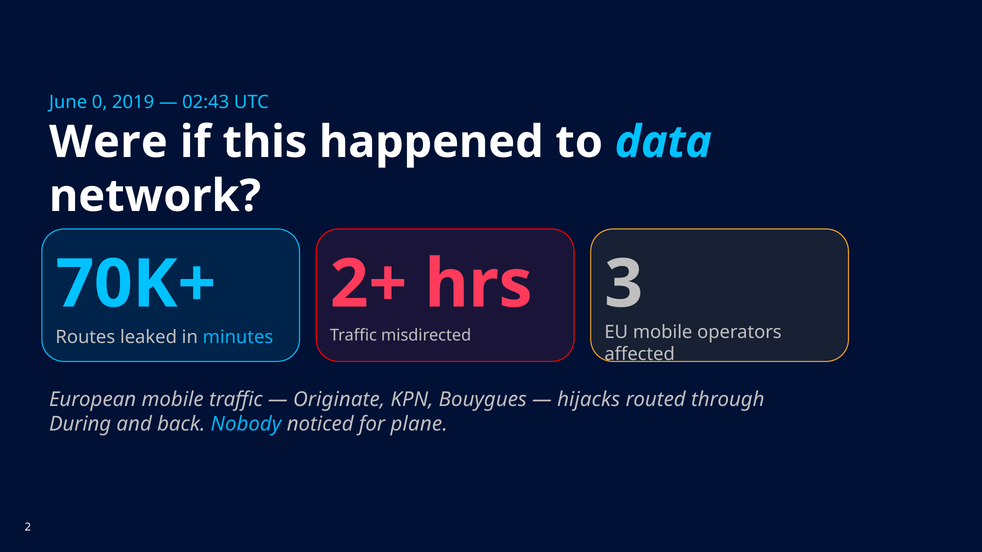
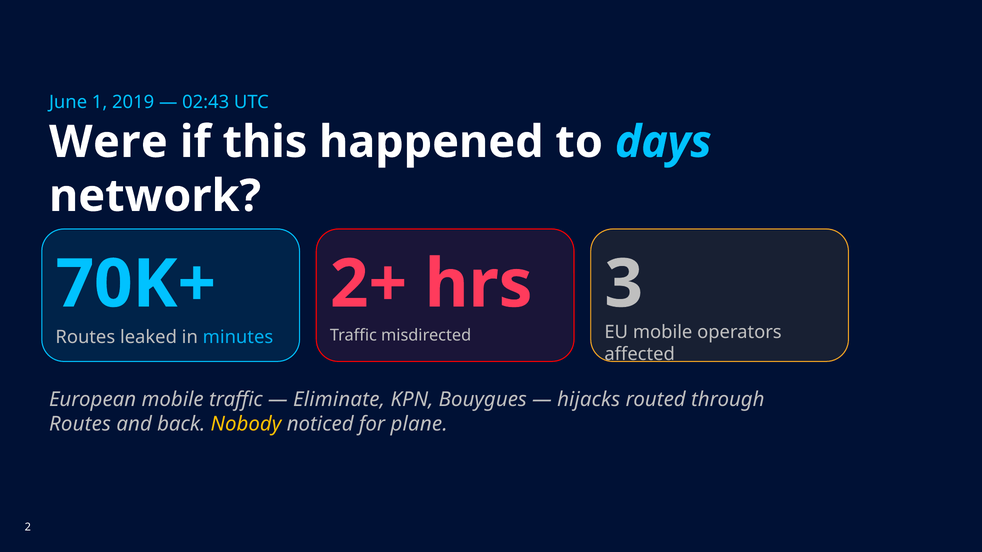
0: 0 -> 1 (100, 102)
data: data -> days (663, 142)
Originate: Originate -> Eliminate (339, 400)
During: During -> Routes (80, 424)
Nobody colour: light blue -> yellow (246, 424)
